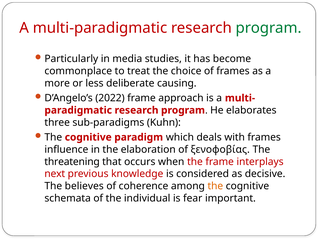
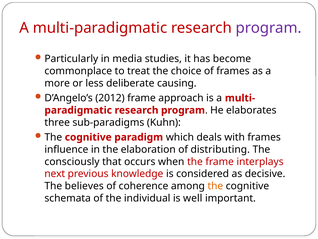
program colour: green -> purple (269, 28)
2022: 2022 -> 2012 (110, 98)
ξενοφοβίας: ξενοφοβίας -> distributing (220, 149)
threatening: threatening -> consciously (72, 161)
fear: fear -> well (193, 198)
